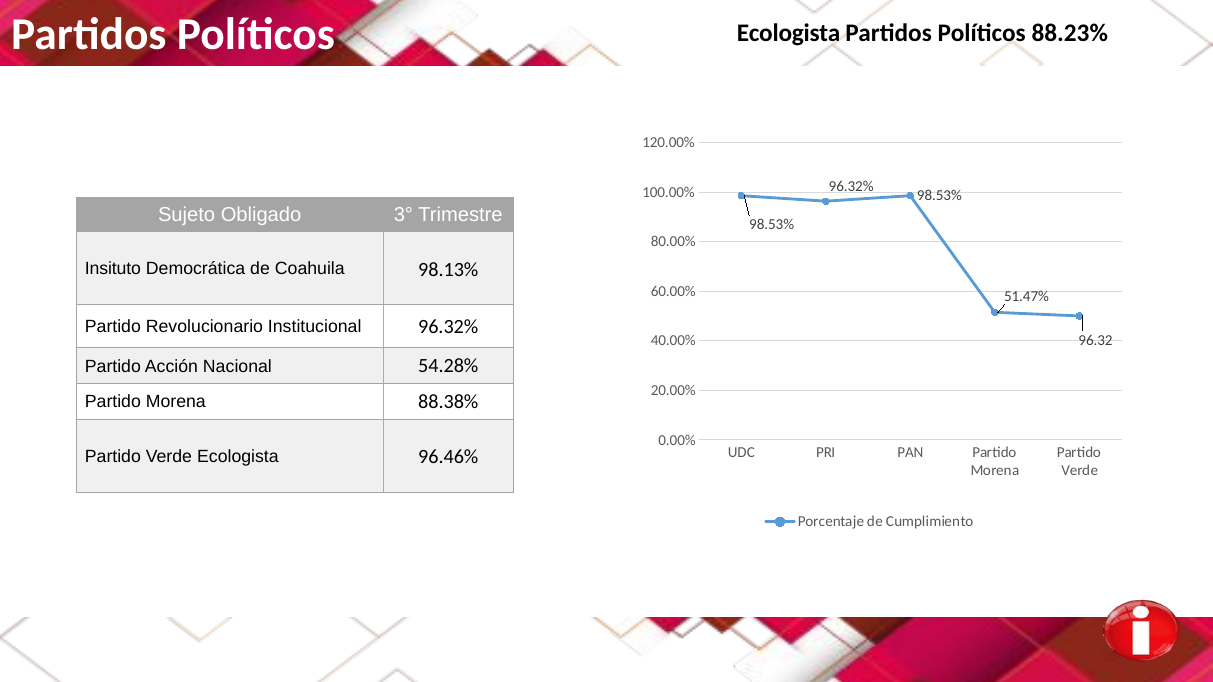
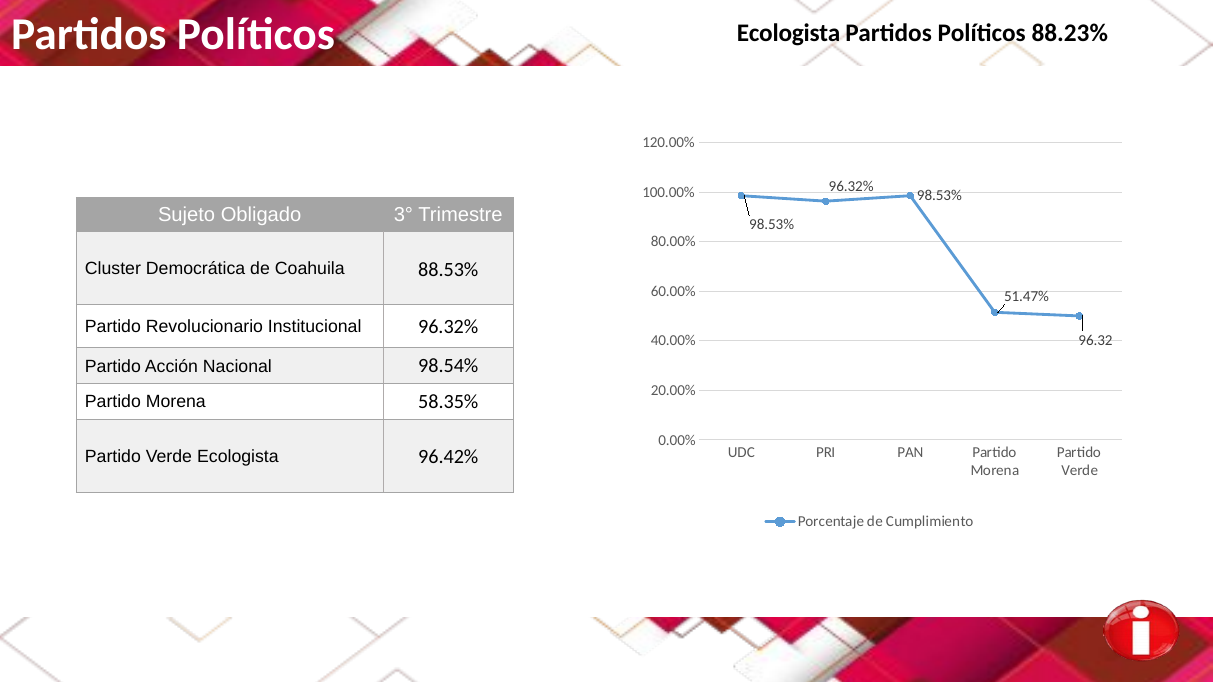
Insituto: Insituto -> Cluster (113, 269)
98.13%: 98.13% -> 88.53% (448, 269)
54.28%: 54.28% -> 98.54% (448, 366)
88.38%: 88.38% -> 58.35% (448, 402)
96.46%: 96.46% -> 96.42% (448, 458)
